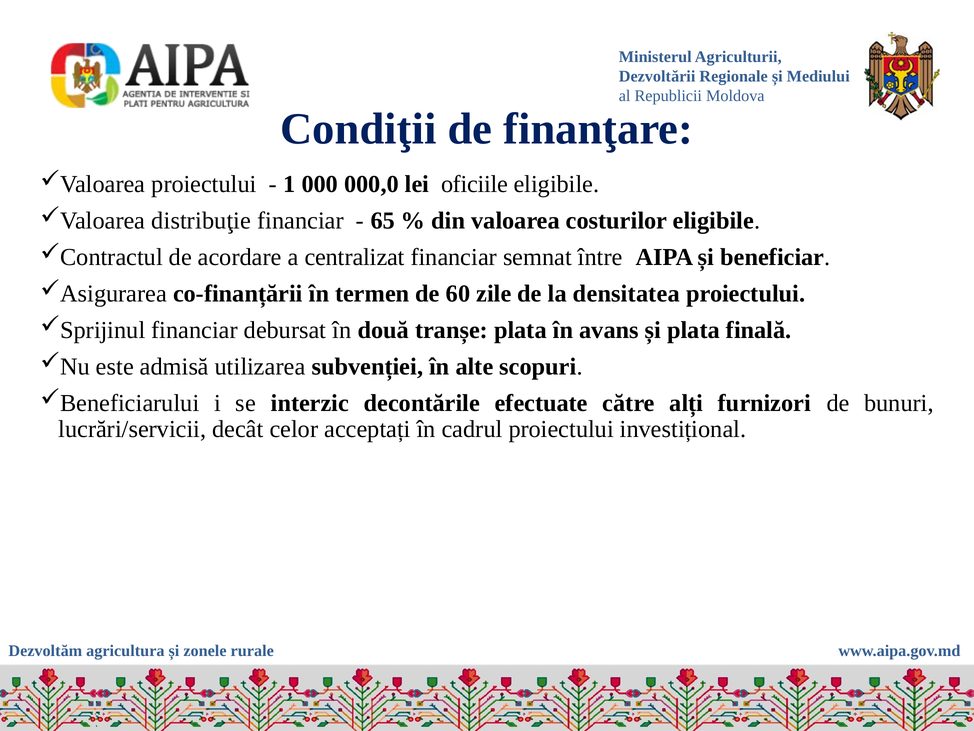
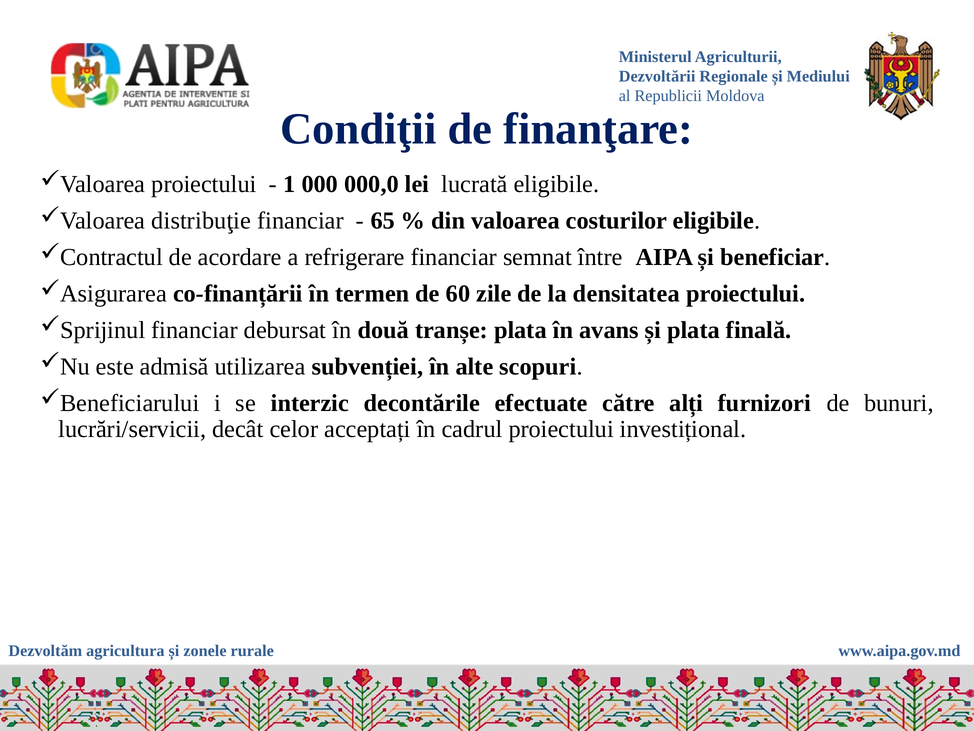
oficiile: oficiile -> lucrată (475, 184)
centralizat: centralizat -> refrigerare (355, 257)
